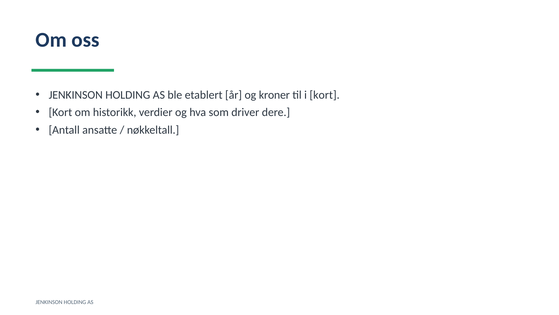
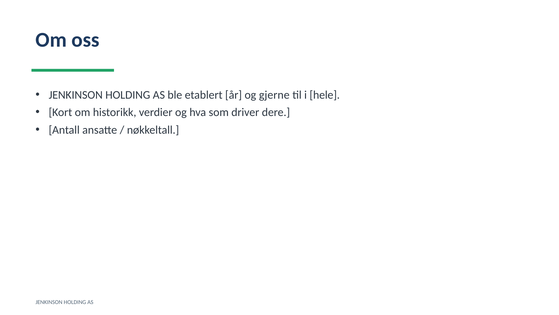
kroner: kroner -> gjerne (274, 95)
i kort: kort -> hele (325, 95)
